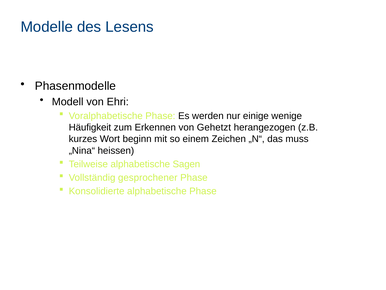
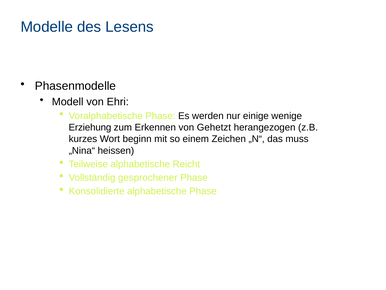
Häufigkeit: Häufigkeit -> Erziehung (90, 127)
Sagen: Sagen -> Reicht (186, 164)
